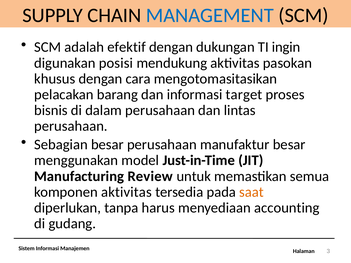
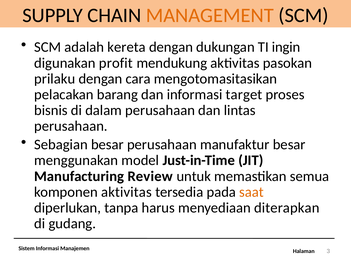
MANAGEMENT colour: blue -> orange (210, 15)
efektif: efektif -> kereta (127, 47)
posisi: posisi -> profit (116, 63)
khusus: khusus -> prilaku (55, 79)
accounting: accounting -> diterapkan (287, 208)
